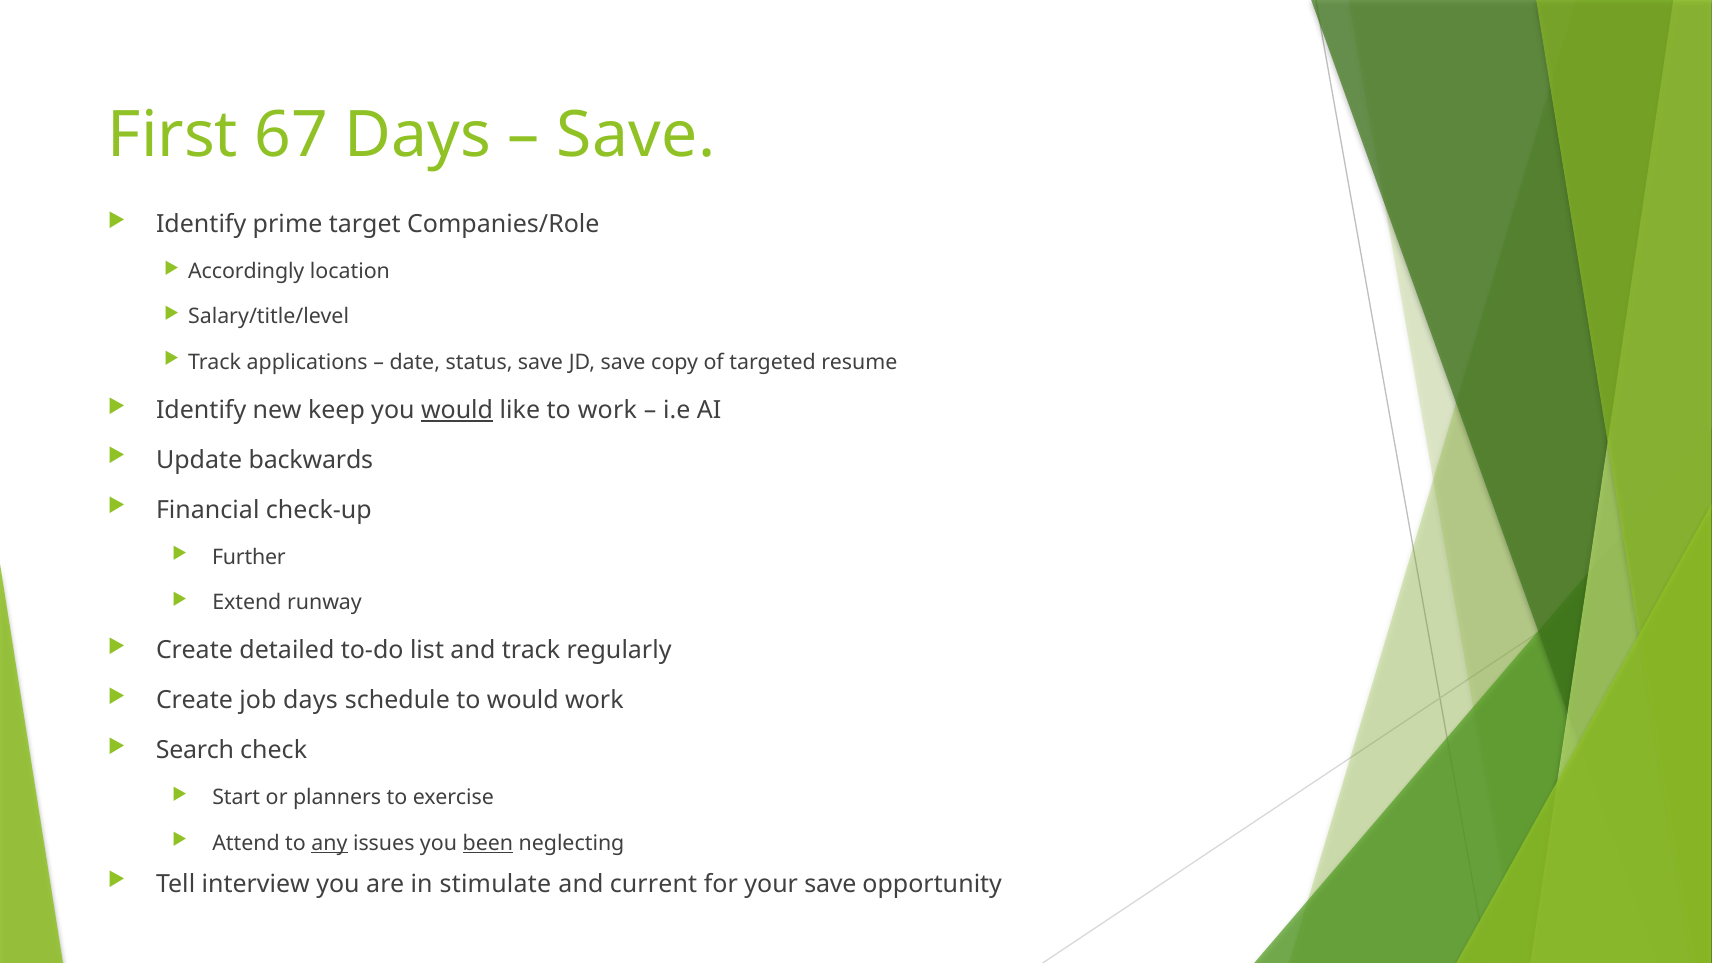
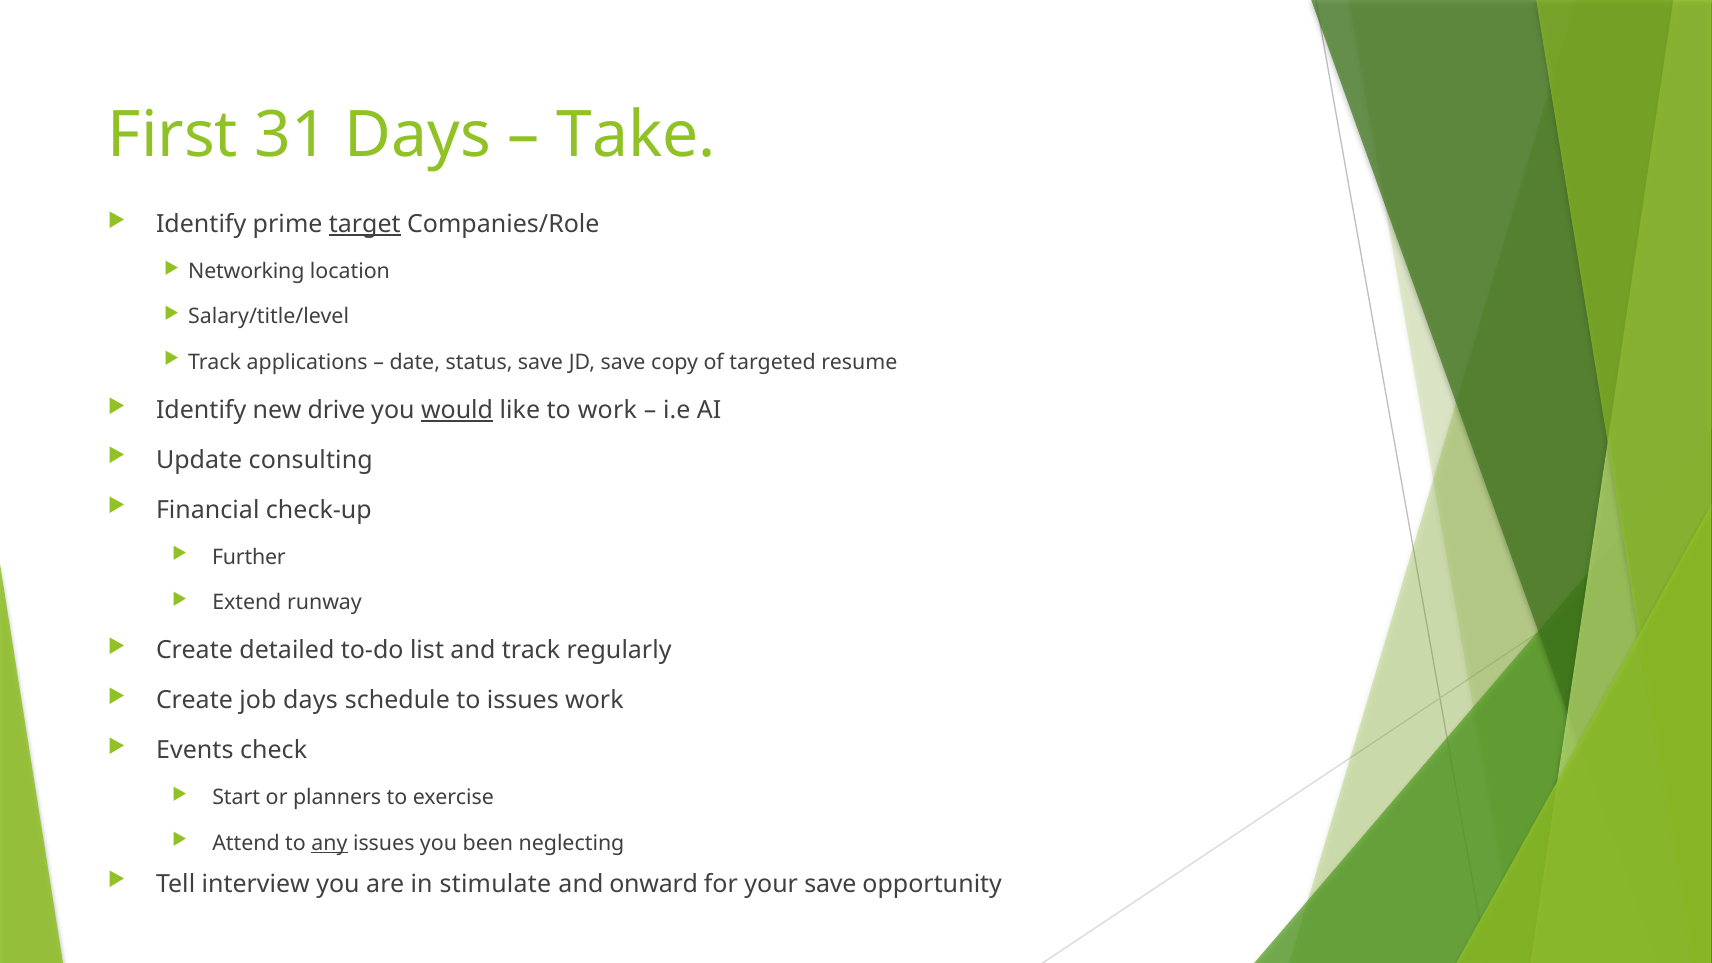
67: 67 -> 31 (291, 135)
Save: Save -> Take (636, 135)
target underline: none -> present (365, 224)
Accordingly: Accordingly -> Networking (246, 272)
keep: keep -> drive (337, 410)
backwards: backwards -> consulting (311, 460)
to would: would -> issues (523, 701)
Search: Search -> Events (195, 750)
been underline: present -> none (488, 843)
current: current -> onward (654, 884)
